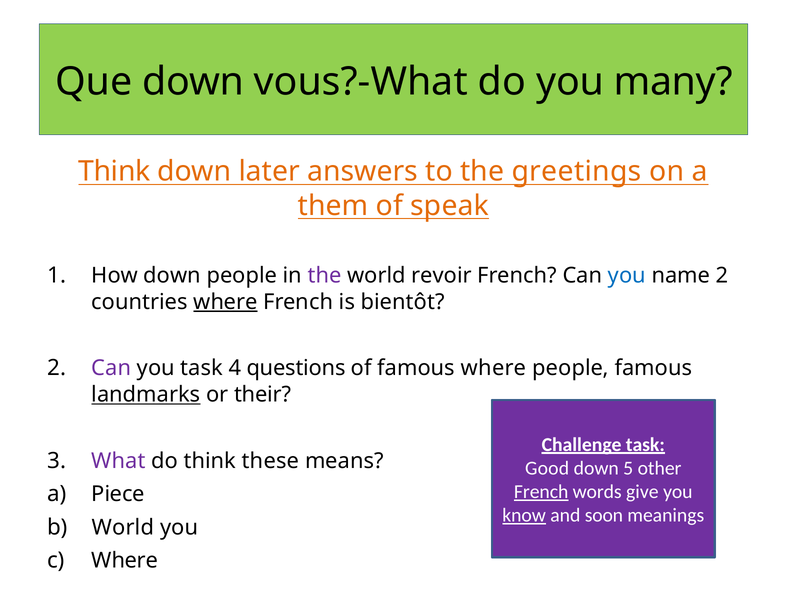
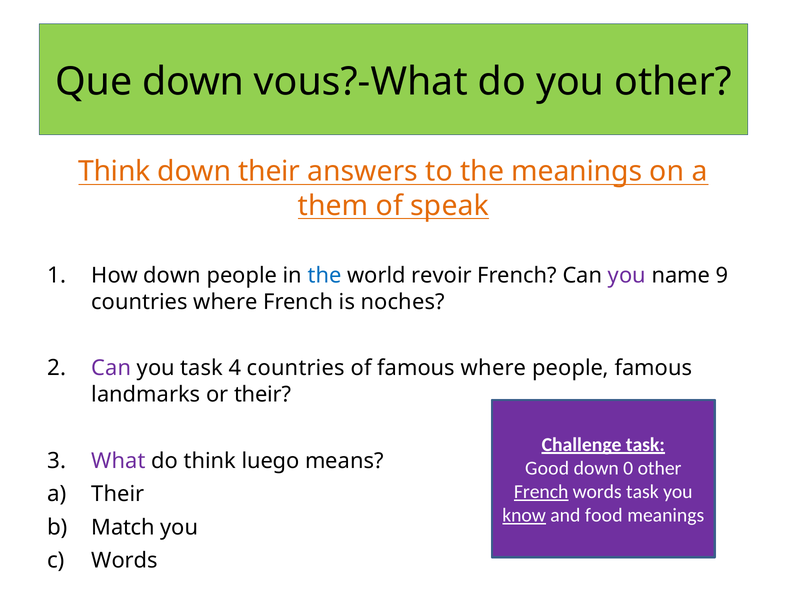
you many: many -> other (673, 82)
down later: later -> their (269, 172)
the greetings: greetings -> meanings (577, 172)
the colour: purple -> blue (325, 276)
you colour: blue -> purple (627, 276)
name 2: 2 -> 9 (722, 276)
where underline: present -> none (225, 302)
bientôt: bientôt -> noches (403, 302)
4 questions: questions -> countries (296, 368)
landmarks underline: present -> none (146, 395)
these: these -> luego (271, 461)
5: 5 -> 0 (628, 468)
words give: give -> task (642, 492)
a Piece: Piece -> Their (118, 494)
soon: soon -> food (604, 516)
World: World -> Match (123, 528)
Where: Where -> Words (125, 561)
